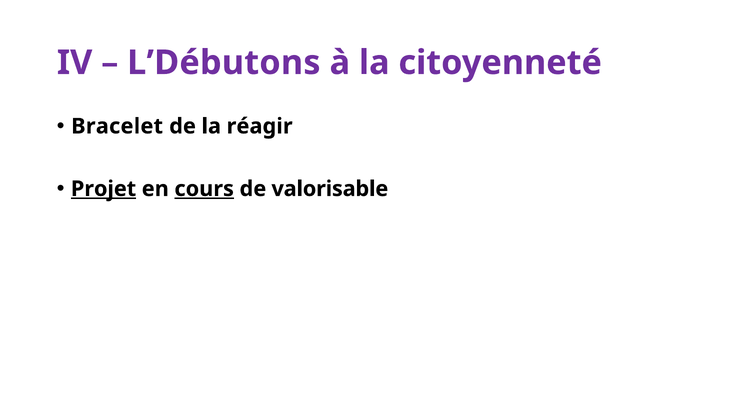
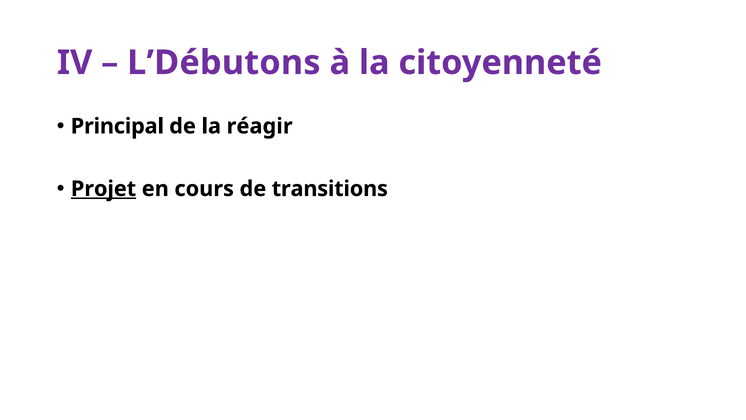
Bracelet: Bracelet -> Principal (117, 126)
cours underline: present -> none (204, 189)
valorisable: valorisable -> transitions (330, 189)
